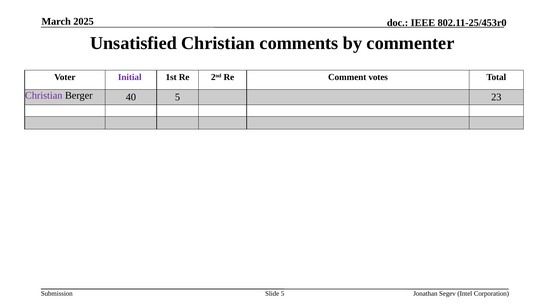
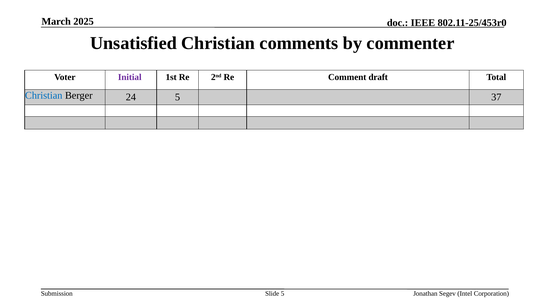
votes: votes -> draft (378, 77)
Christian colour: purple -> blue (44, 96)
40: 40 -> 24 (131, 97)
23: 23 -> 37 (496, 97)
